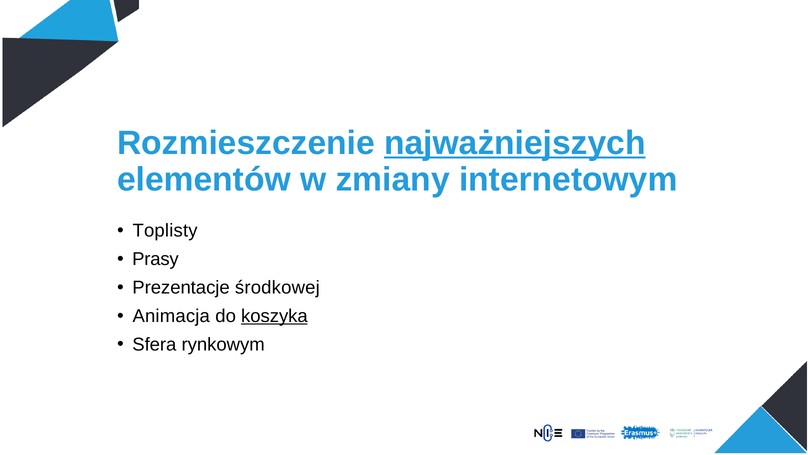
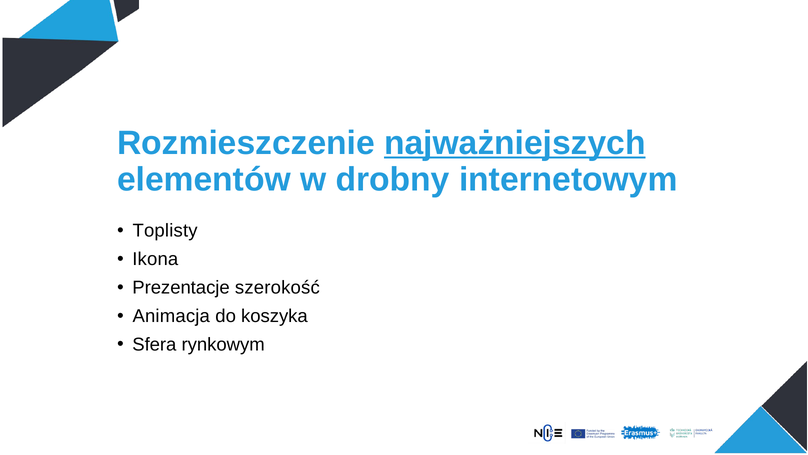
zmiany: zmiany -> drobny (393, 179)
Prasy: Prasy -> Ikona (155, 259)
środkowej: środkowej -> szerokość (277, 287)
koszyka underline: present -> none (274, 316)
